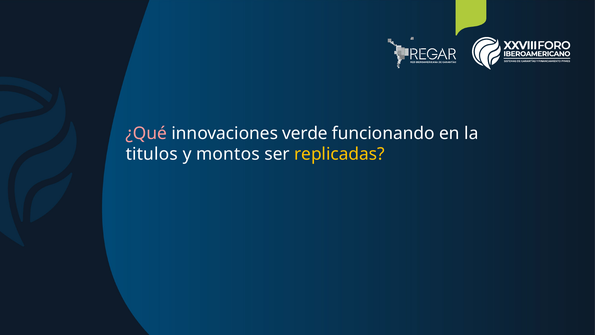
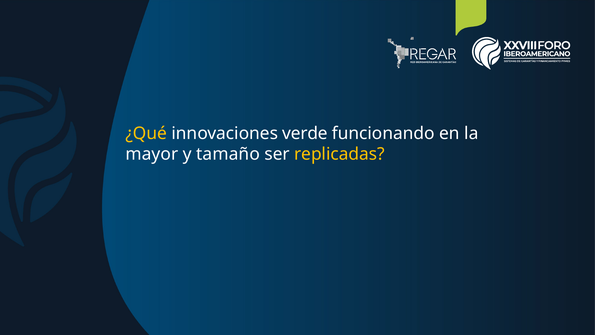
¿Qué colour: pink -> yellow (146, 133)
titulos: titulos -> mayor (152, 154)
montos: montos -> tamaño (228, 154)
